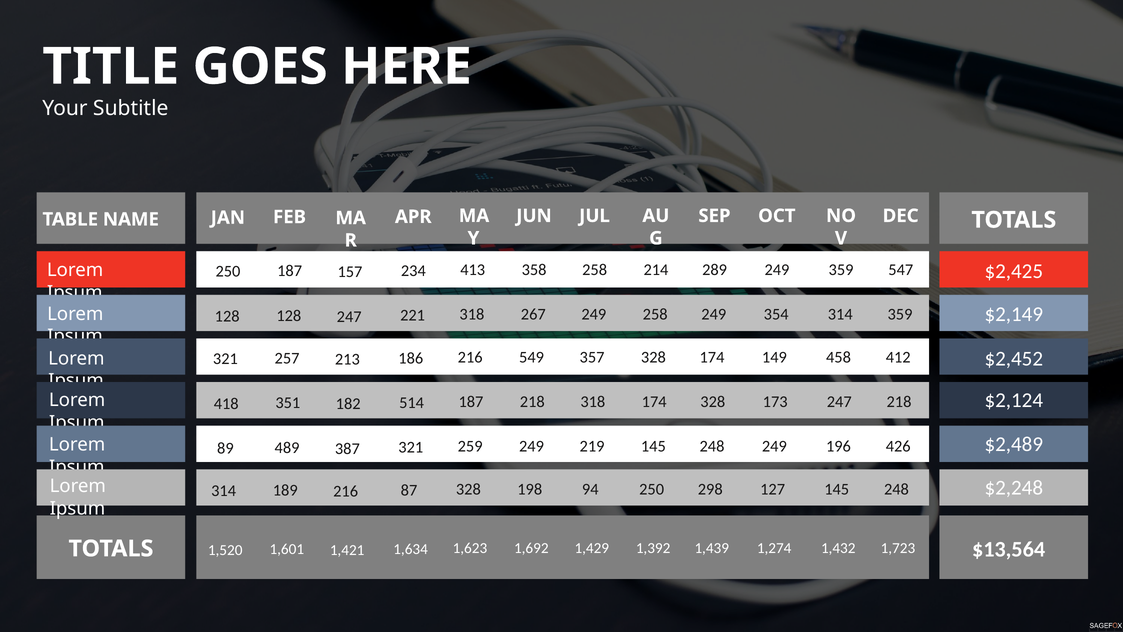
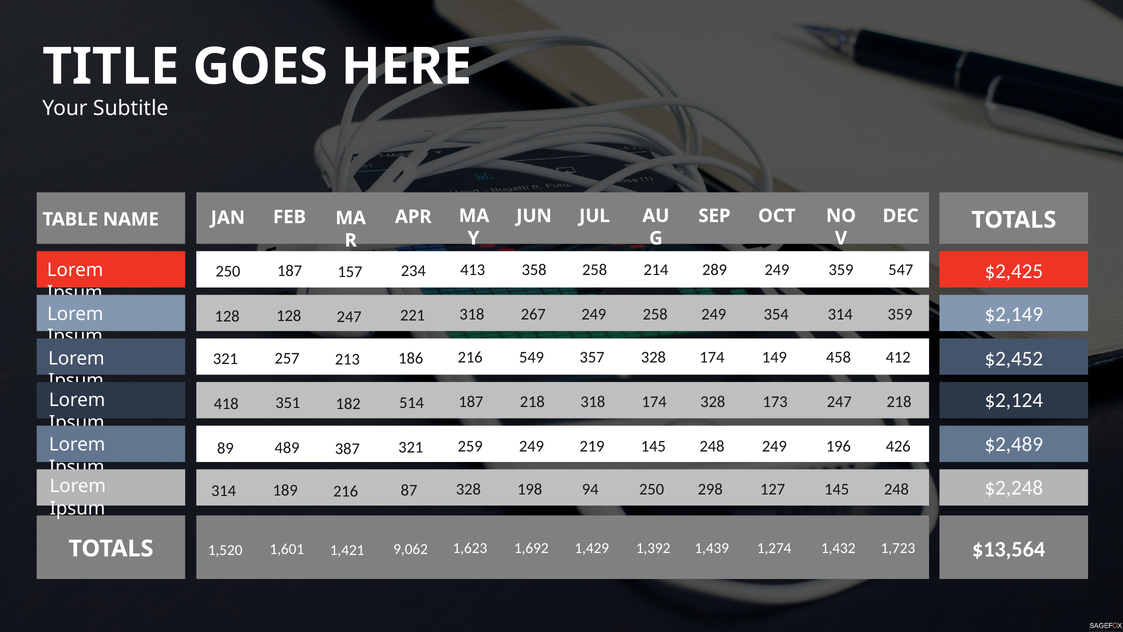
1,634: 1,634 -> 9,062 (411, 549)
